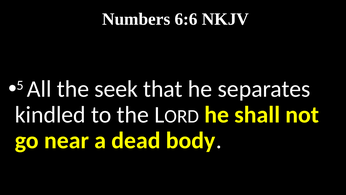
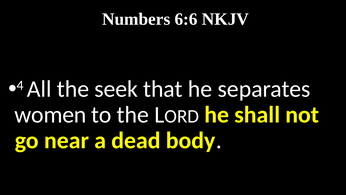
5: 5 -> 4 (20, 85)
kindled: kindled -> women (50, 115)
